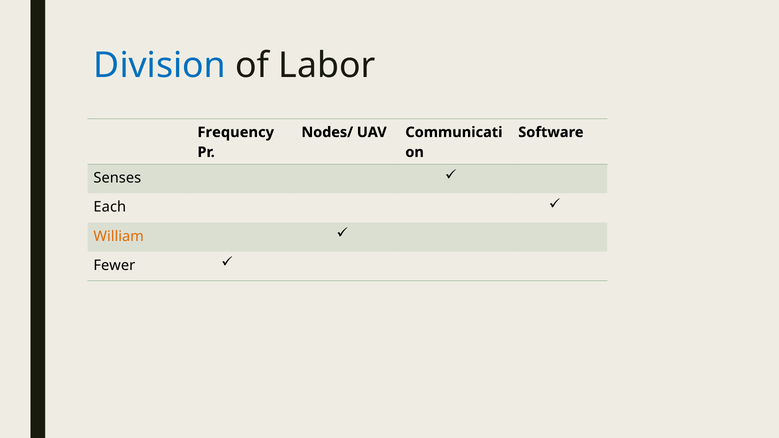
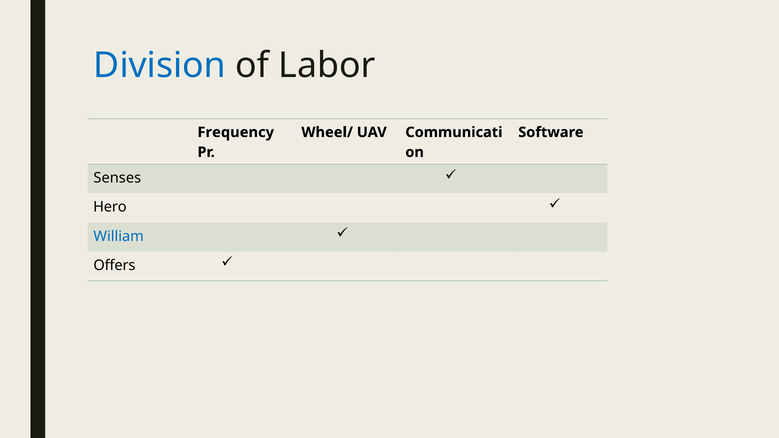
Nodes/: Nodes/ -> Wheel/ (327, 132)
Each: Each -> Hero (110, 207)
William colour: orange -> blue (119, 236)
Fewer: Fewer -> Offers (114, 265)
